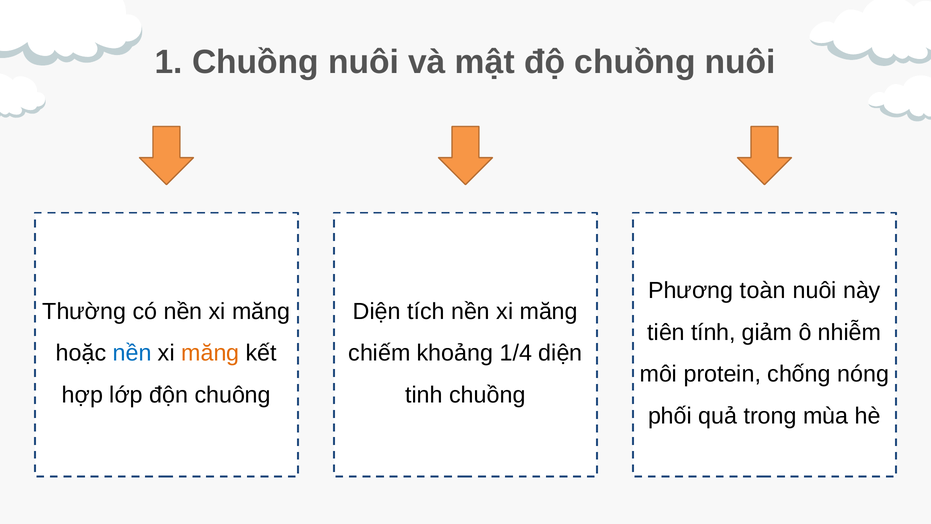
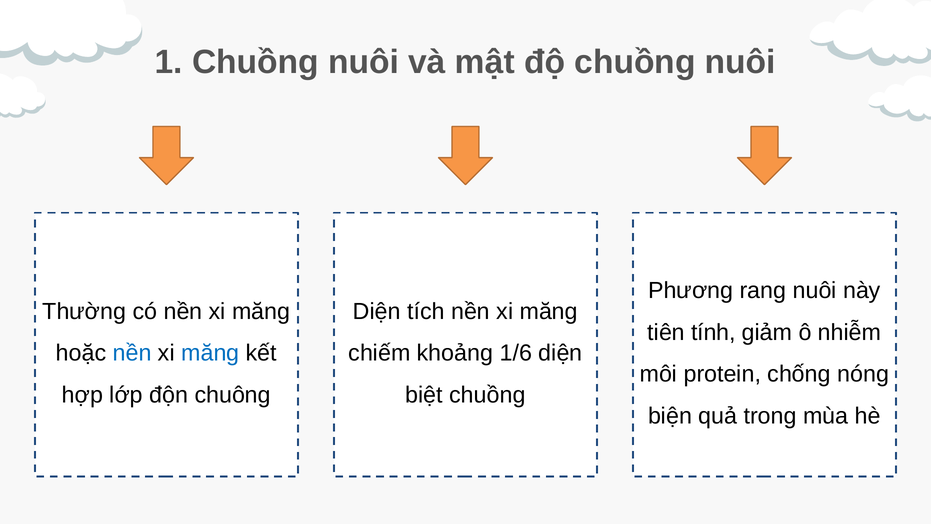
toàn: toàn -> rang (763, 290)
măng colour: orange -> blue (210, 353)
1/4: 1/4 -> 1/6 (516, 353)
tinh: tinh -> biệt (424, 395)
phối: phối -> biện (670, 416)
